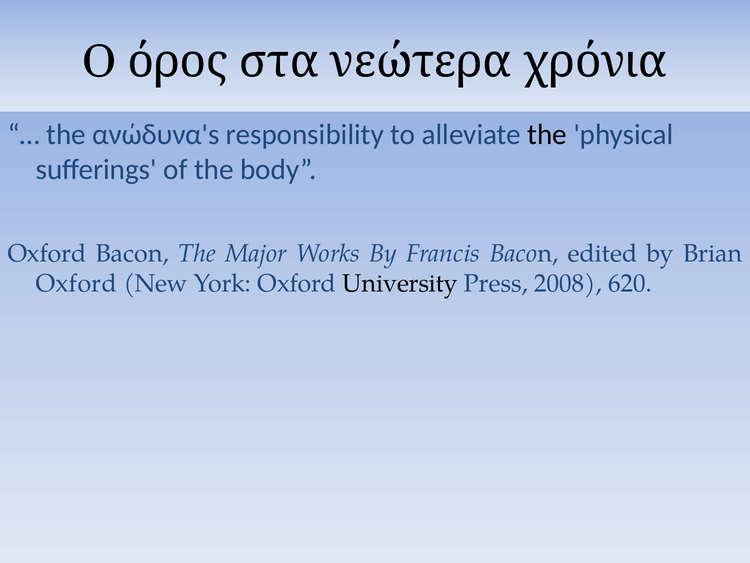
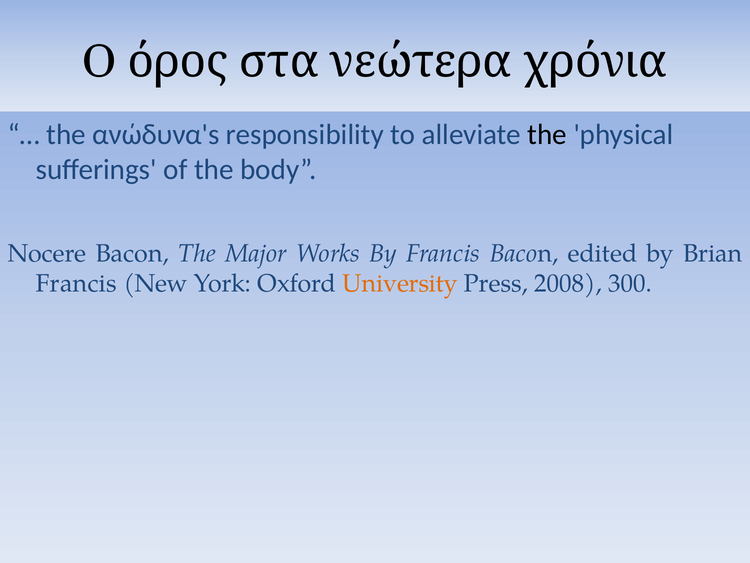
Oxford: Oxford -> Nocere (47, 253)
Oxford: Oxford -> Francis (76, 283)
University colour: black -> orange (400, 283)
620: 620 -> 300 (630, 283)
